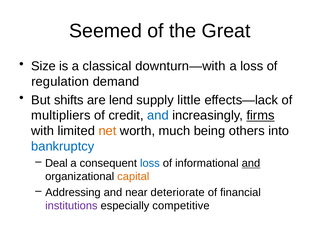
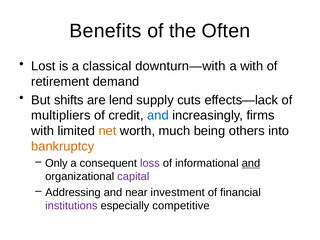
Seemed: Seemed -> Benefits (105, 31)
Great: Great -> Often (226, 31)
Size: Size -> Lost (43, 66)
a loss: loss -> with (252, 66)
regulation: regulation -> retirement (60, 82)
little: little -> cuts (189, 100)
firms underline: present -> none (260, 115)
bankruptcy colour: blue -> orange (63, 146)
Deal: Deal -> Only (56, 163)
loss colour: blue -> purple (150, 163)
capital colour: orange -> purple (133, 177)
deteriorate: deteriorate -> investment (178, 192)
